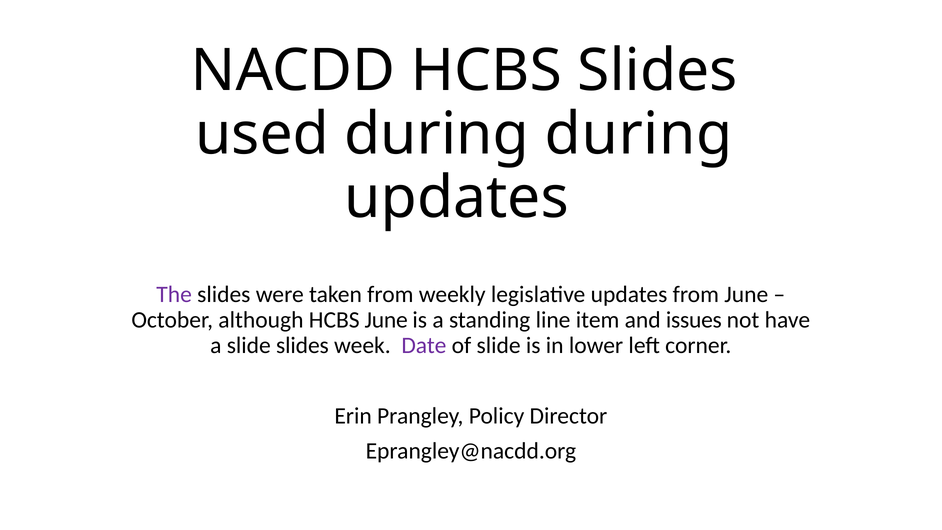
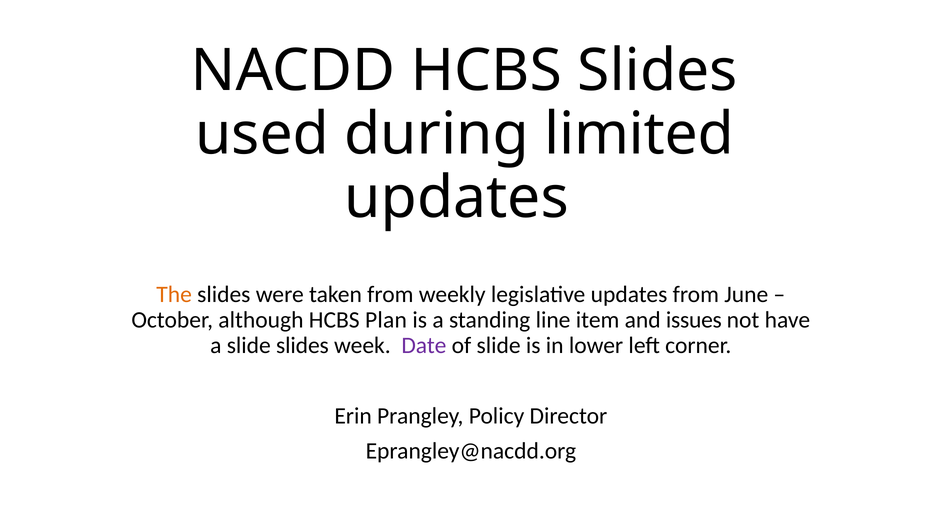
during during: during -> limited (639, 134)
The colour: purple -> orange (174, 294)
HCBS June: June -> Plan (386, 320)
